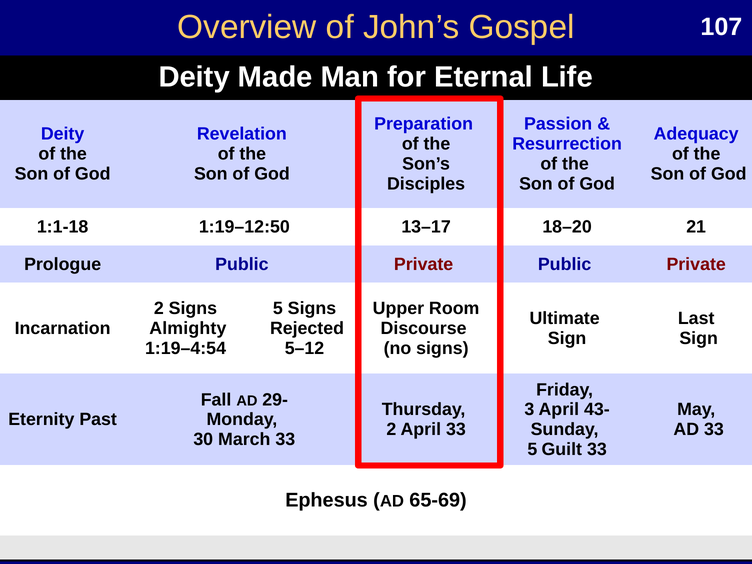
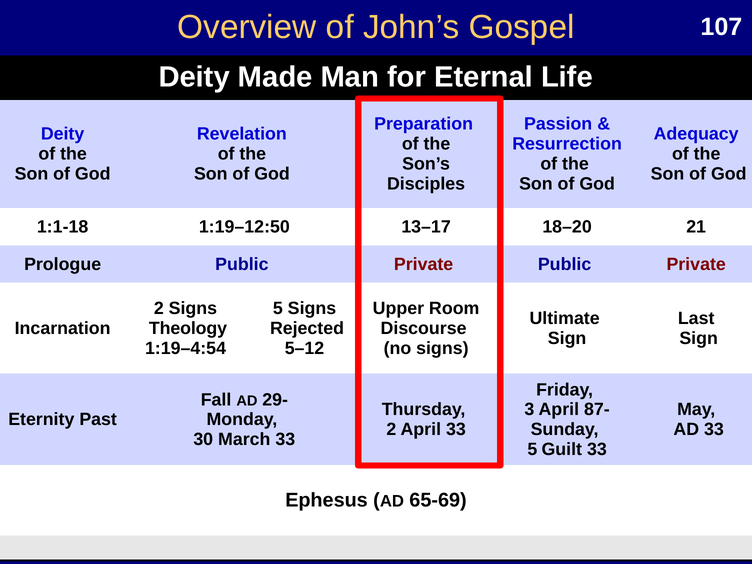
Almighty: Almighty -> Theology (188, 328)
43-: 43- -> 87- (597, 410)
